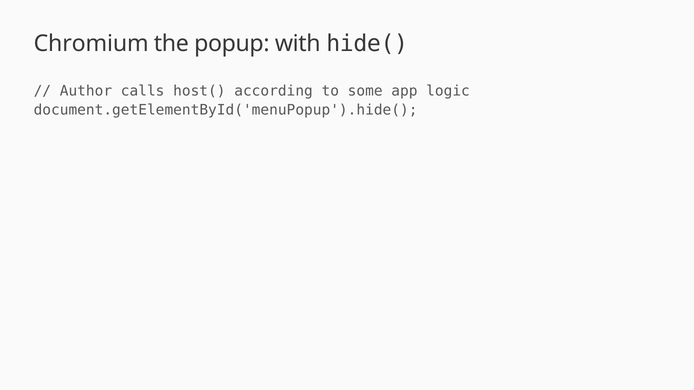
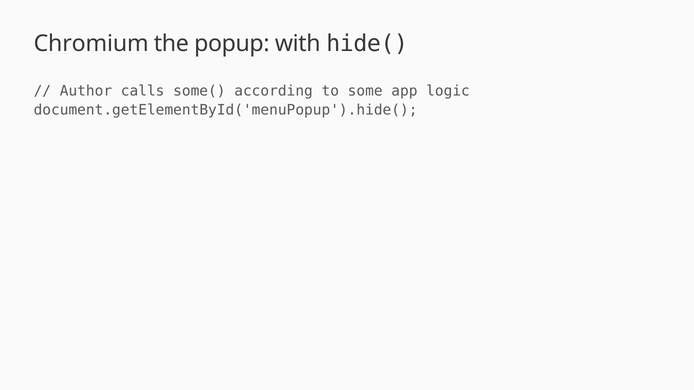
host(: host( -> some( (199, 91)
